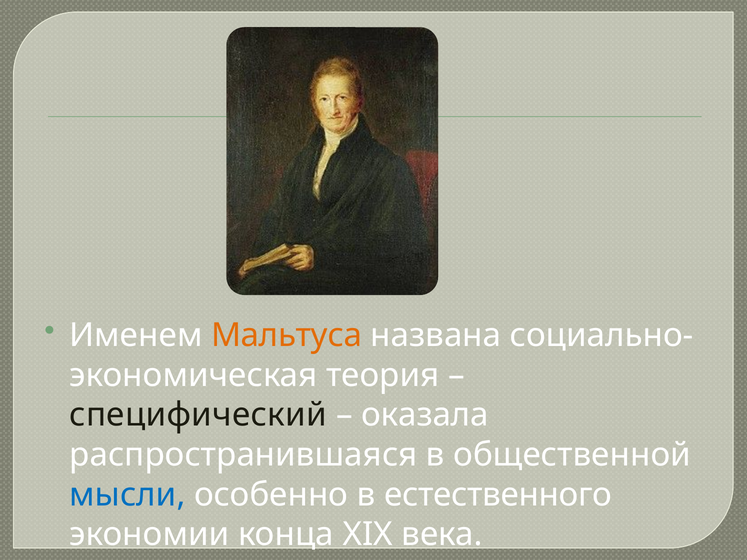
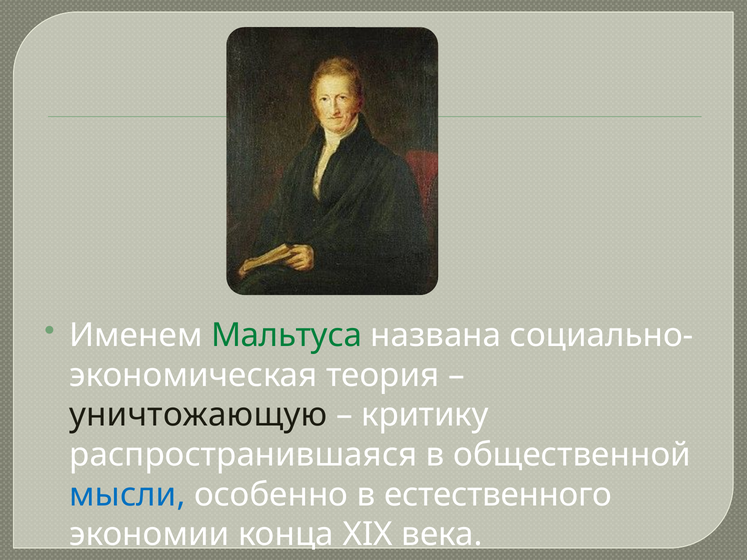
Мальтуса colour: orange -> green (287, 335)
специфический: специфический -> уничтожающую (198, 415)
оказала: оказала -> критику (425, 415)
